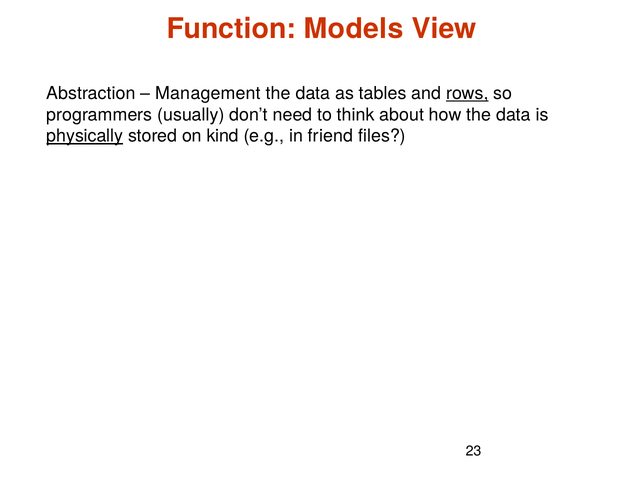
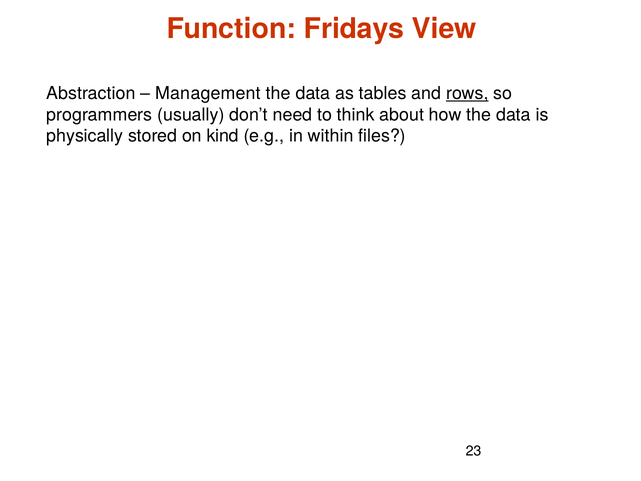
Models: Models -> Fridays (354, 29)
physically underline: present -> none (85, 136)
friend: friend -> within (331, 136)
